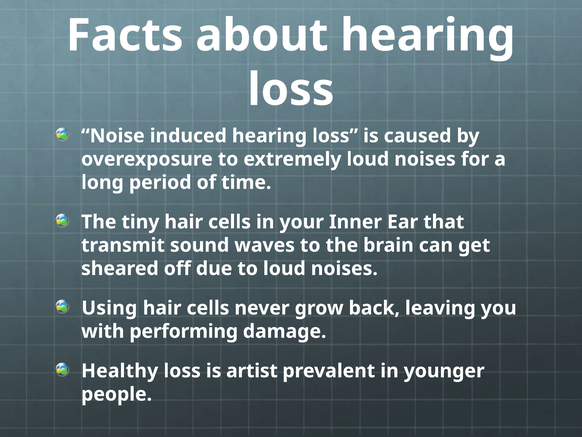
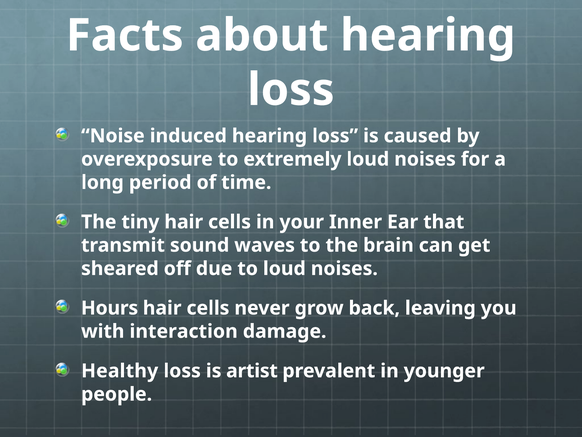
Using: Using -> Hours (110, 308)
performing: performing -> interaction (184, 331)
